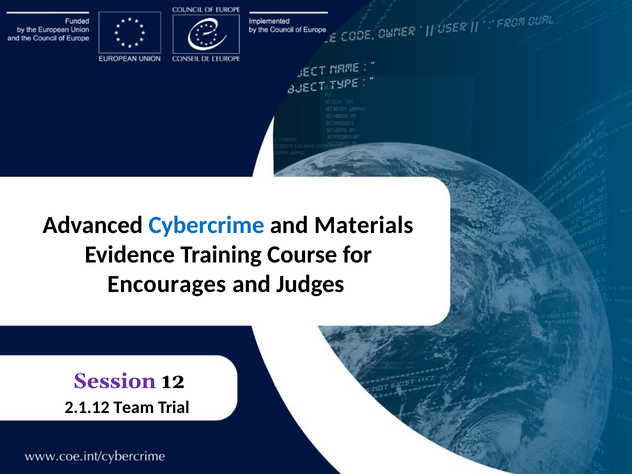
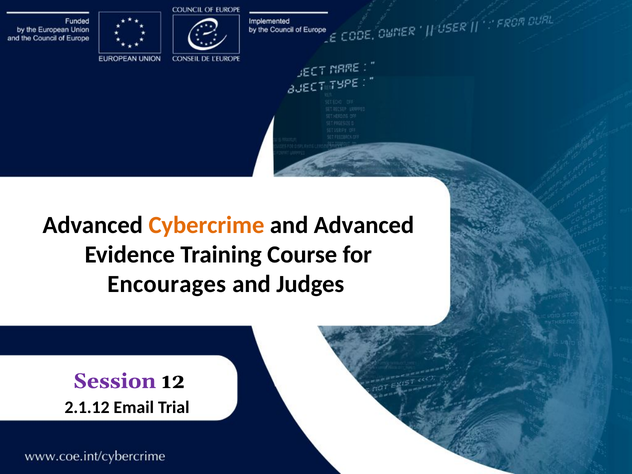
Cybercrime colour: blue -> orange (206, 225)
and Materials: Materials -> Advanced (364, 225)
Team: Team -> Email (134, 408)
